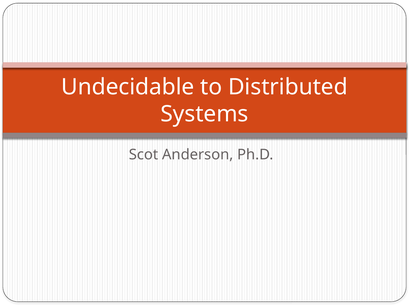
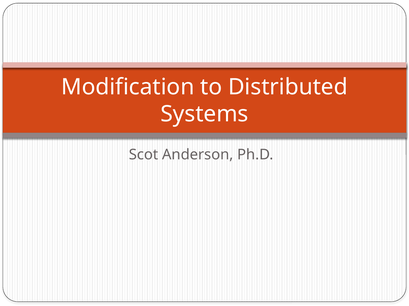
Undecidable: Undecidable -> Modification (128, 87)
